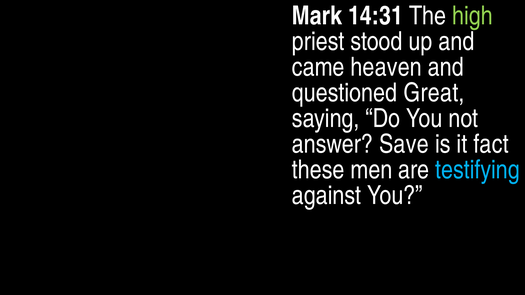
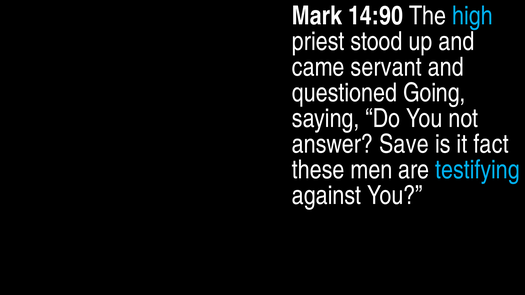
14:31: 14:31 -> 14:90 (376, 16)
high colour: light green -> light blue (472, 16)
heaven: heaven -> servant (386, 67)
Great: Great -> Going (434, 93)
